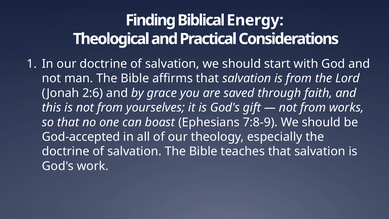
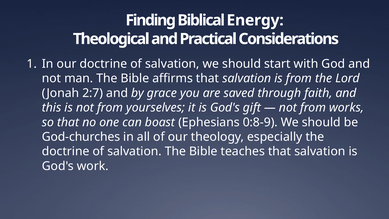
2:6: 2:6 -> 2:7 (93, 93)
7:8-9: 7:8-9 -> 0:8-9 (260, 122)
God-accepted: God-accepted -> God-churches (81, 137)
